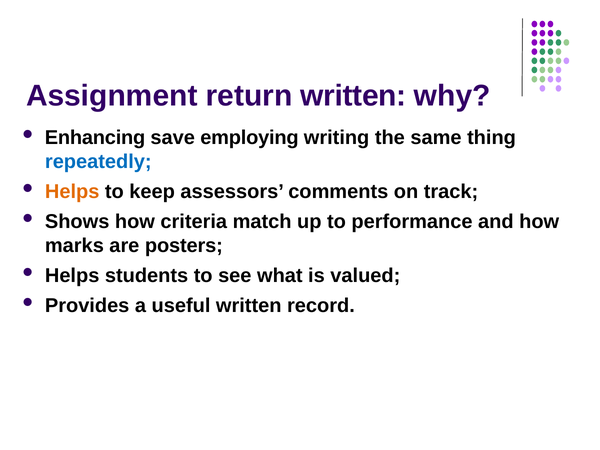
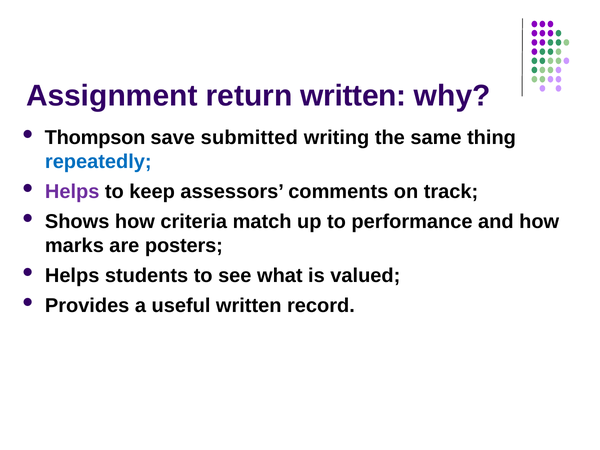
Enhancing: Enhancing -> Thompson (95, 137)
employing: employing -> submitted (249, 137)
Helps colour: orange -> purple (72, 191)
